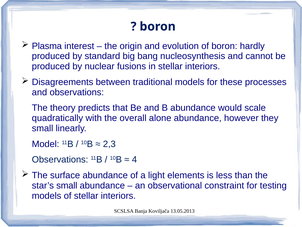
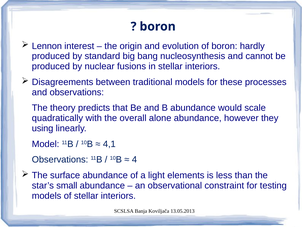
Plasma: Plasma -> Lennon (47, 46)
small: small -> using (43, 128)
2,3: 2,3 -> 4,1 (109, 144)
